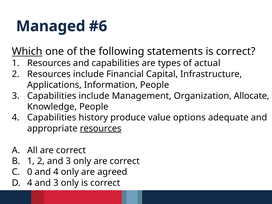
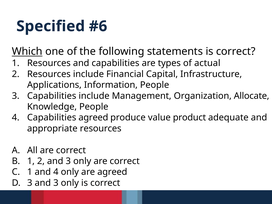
Managed: Managed -> Specified (51, 26)
Capabilities history: history -> agreed (93, 118)
options: options -> product (189, 118)
resources underline: present -> none (101, 128)
0: 0 -> 1 (30, 172)
4: 4 -> 3 (30, 183)
